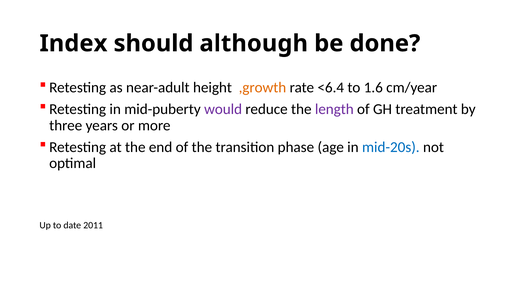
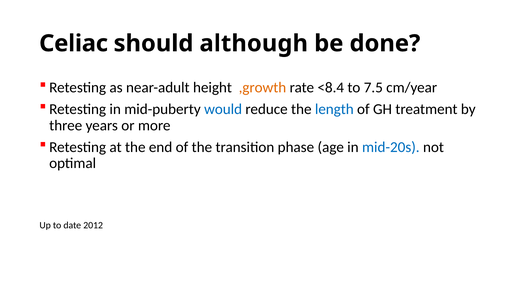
Index: Index -> Celiac (74, 44)
<6.4: <6.4 -> <8.4 (331, 88)
1.6: 1.6 -> 7.5 (373, 88)
would colour: purple -> blue (223, 109)
length colour: purple -> blue (334, 109)
2011: 2011 -> 2012 (93, 226)
